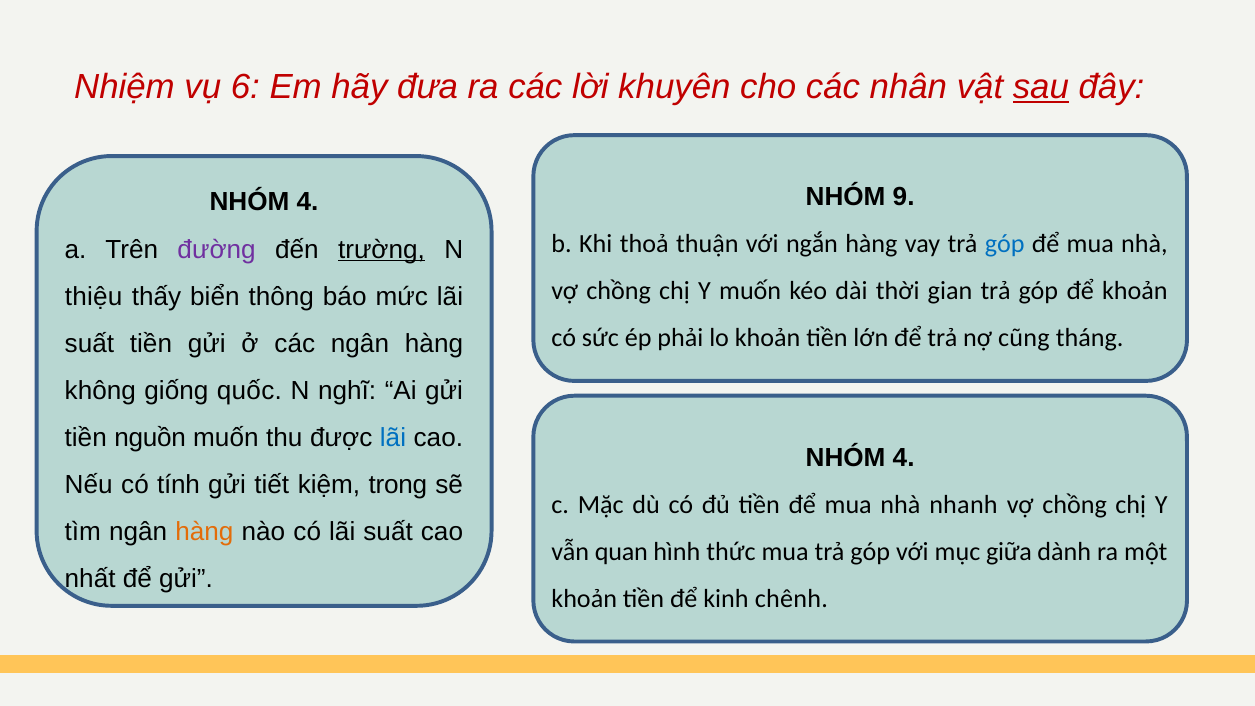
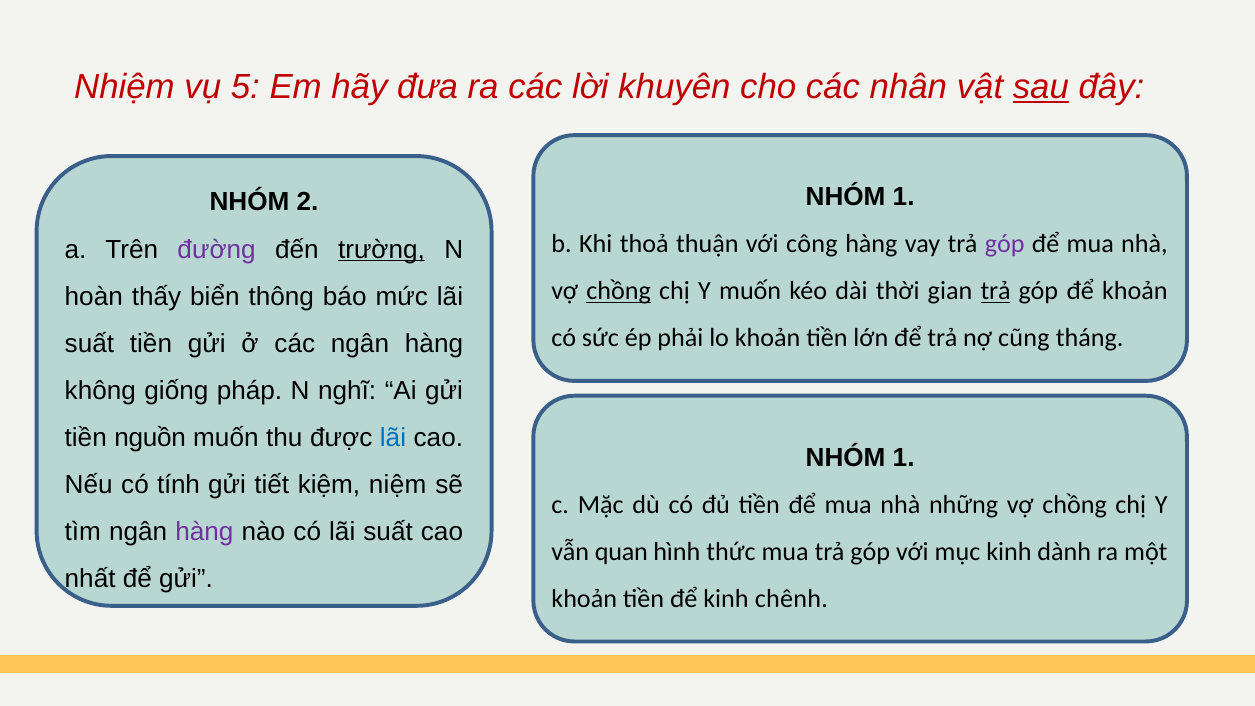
6: 6 -> 5 (245, 87)
9: 9 -> 1 (904, 197)
4: 4 -> 2 (308, 202)
ngắn: ngắn -> công (812, 244)
góp colour: blue -> purple (1005, 244)
chồng underline: none -> present (619, 291)
trả underline: none -> present (996, 291)
thiệu: thiệu -> hoàn (94, 296)
quốc: quốc -> pháp (250, 391)
4: 4 -> 1 (904, 458)
trong: trong -> niệm (398, 485)
nhanh: nhanh -> những (964, 505)
hàng colour: orange -> purple (204, 532)
mục giữa: giữa -> kinh (1009, 552)
